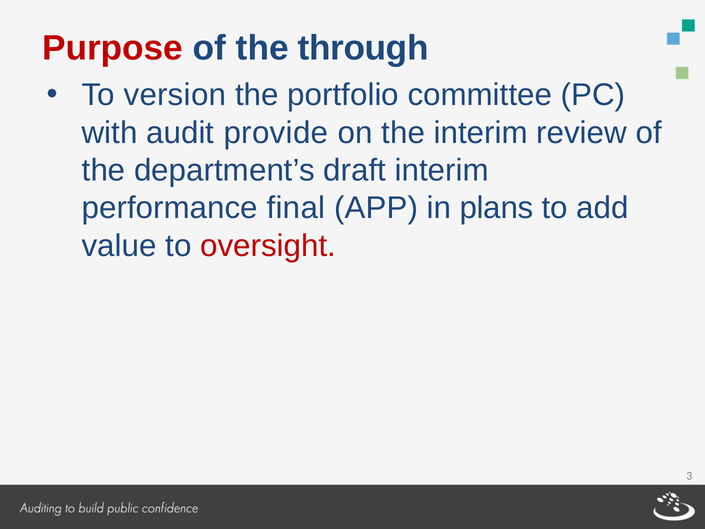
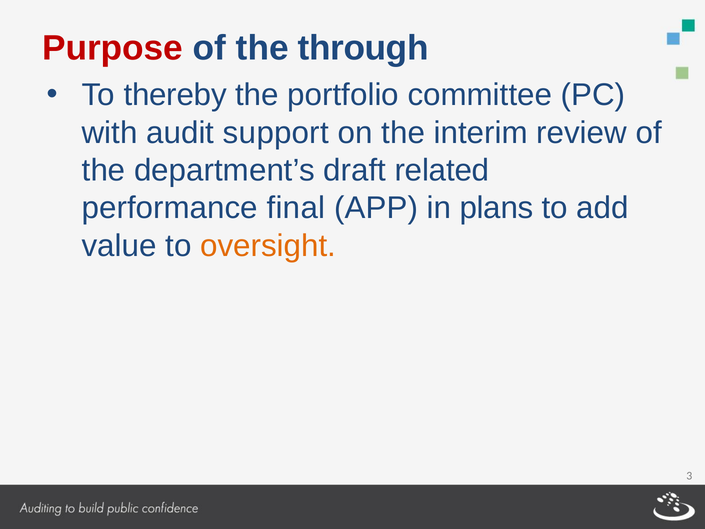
version: version -> thereby (175, 95)
provide: provide -> support (276, 133)
draft interim: interim -> related (442, 170)
oversight colour: red -> orange (268, 246)
